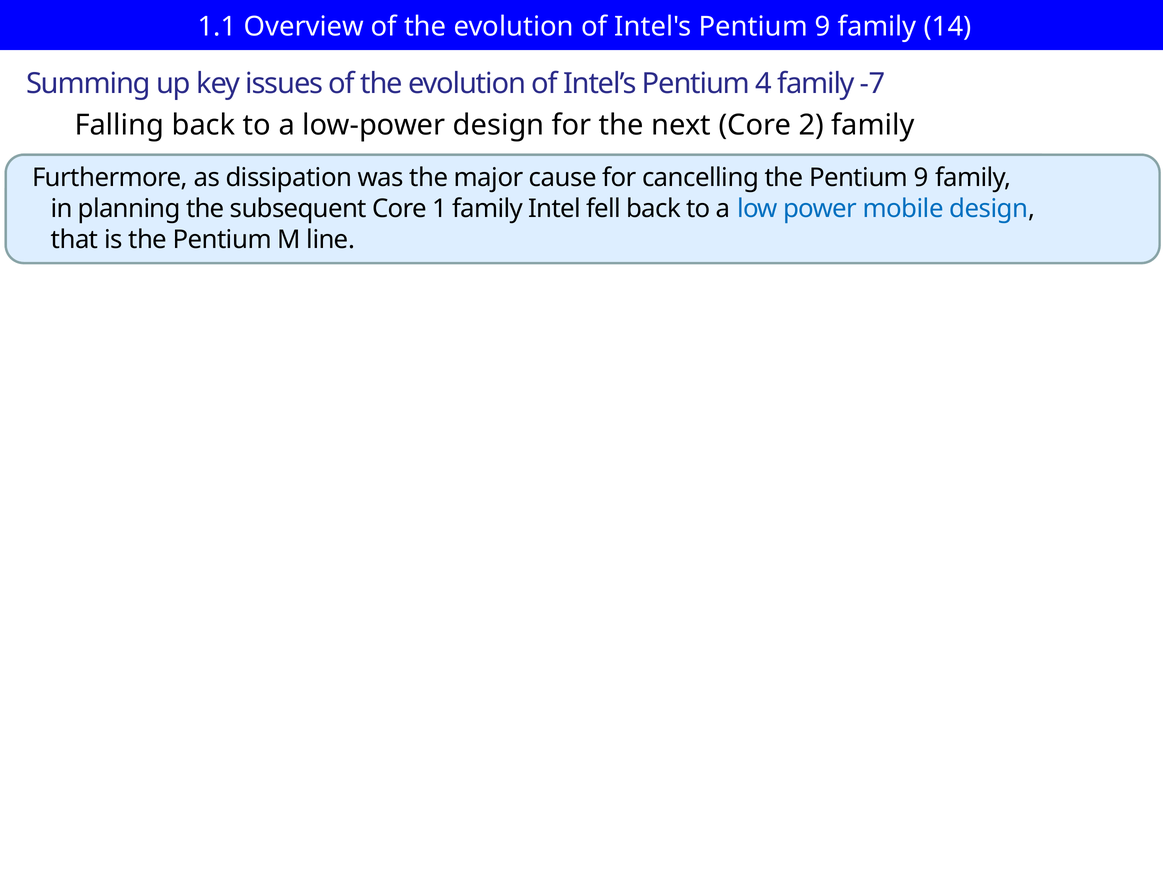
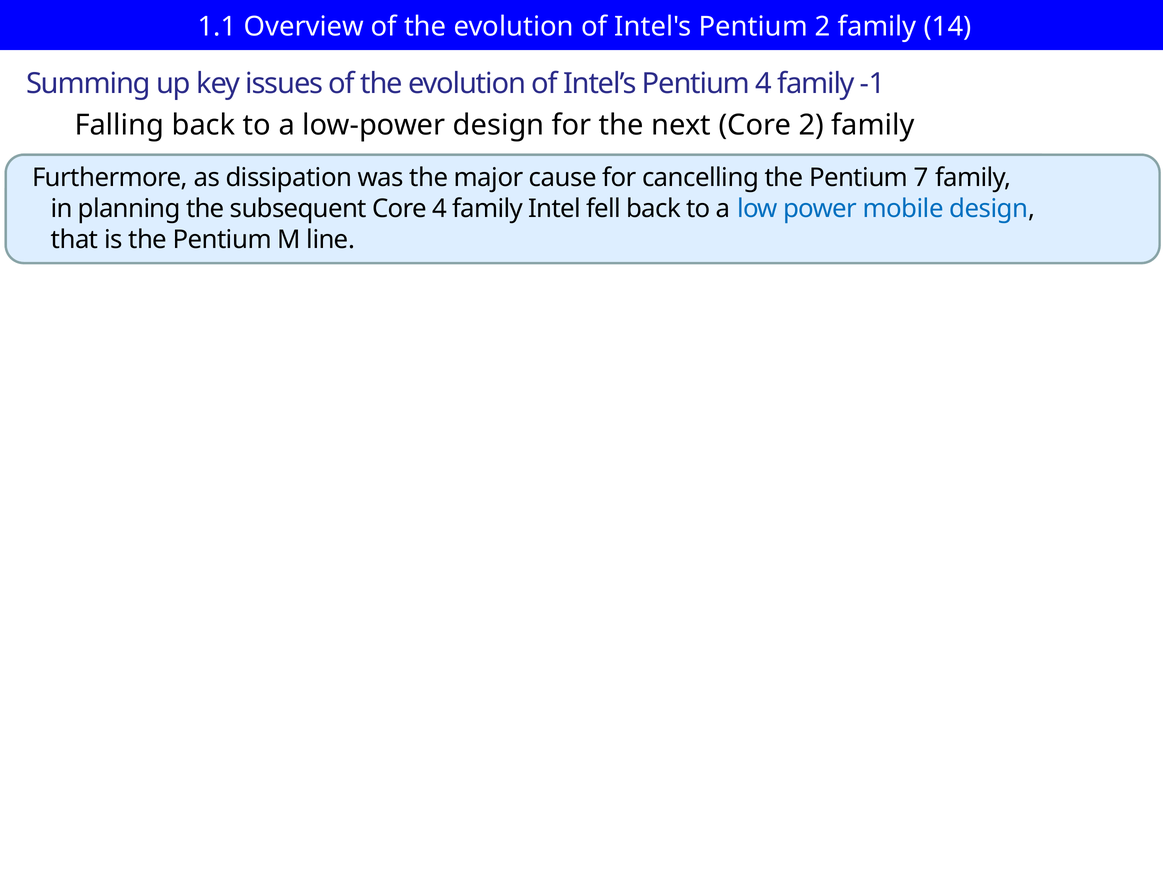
Intel's Pentium 9: 9 -> 2 (823, 27)
-7: -7 -> -1 (873, 83)
the Pentium 9: 9 -> 7 (921, 178)
Core 1: 1 -> 4 (439, 209)
